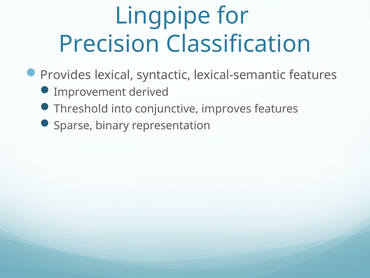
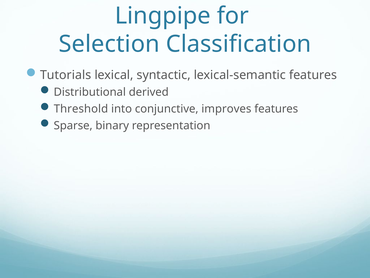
Precision: Precision -> Selection (109, 44)
Provides: Provides -> Tutorials (66, 75)
Improvement: Improvement -> Distributional (90, 92)
